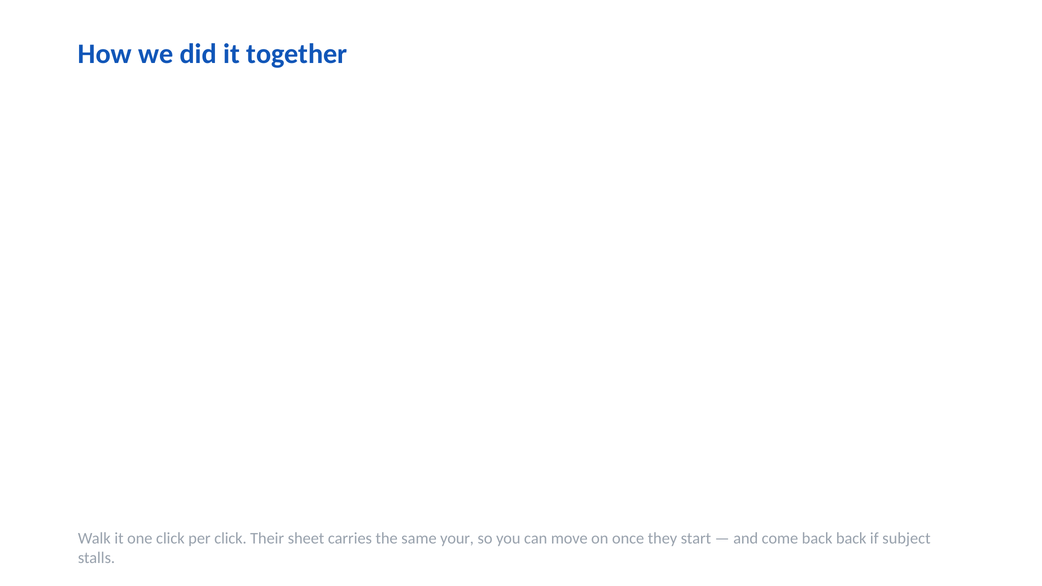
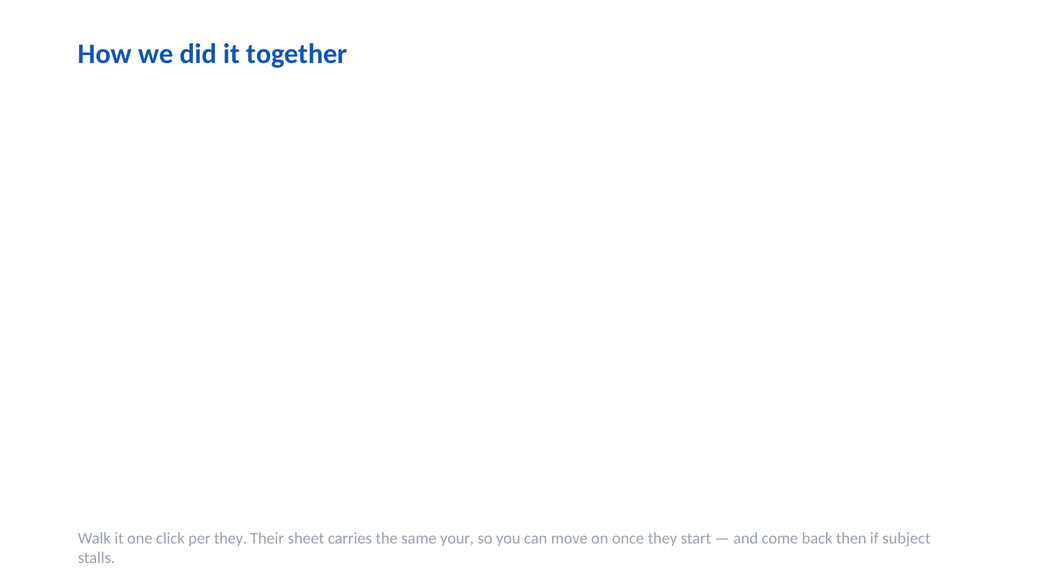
per click: click -> they (231, 538)
back back: back -> then (851, 538)
